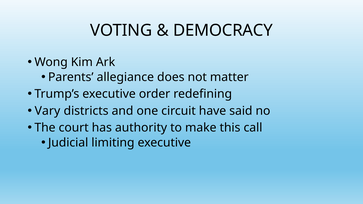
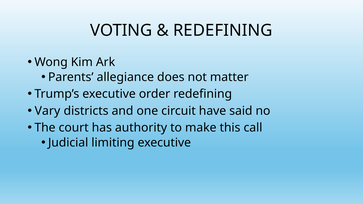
DEMOCRACY: DEMOCRACY -> REDEFINING (223, 30)
